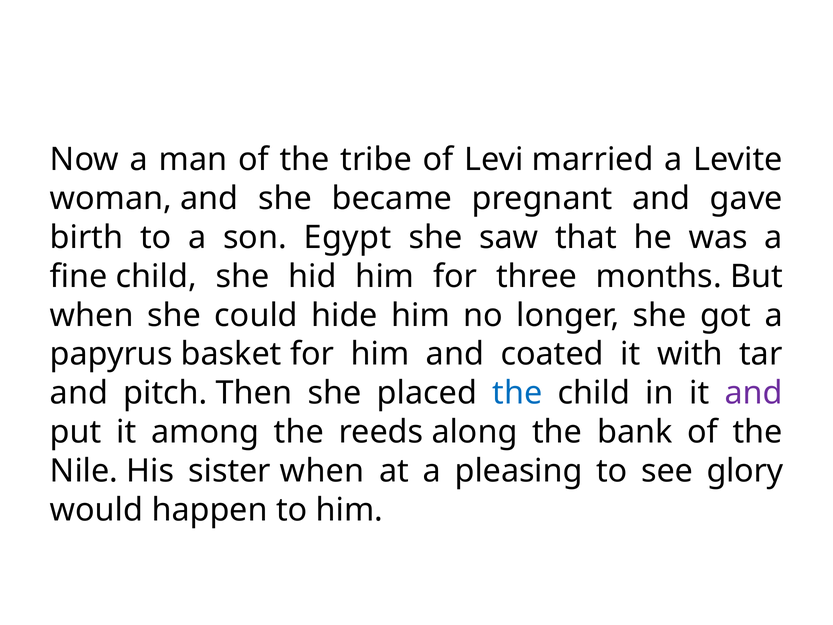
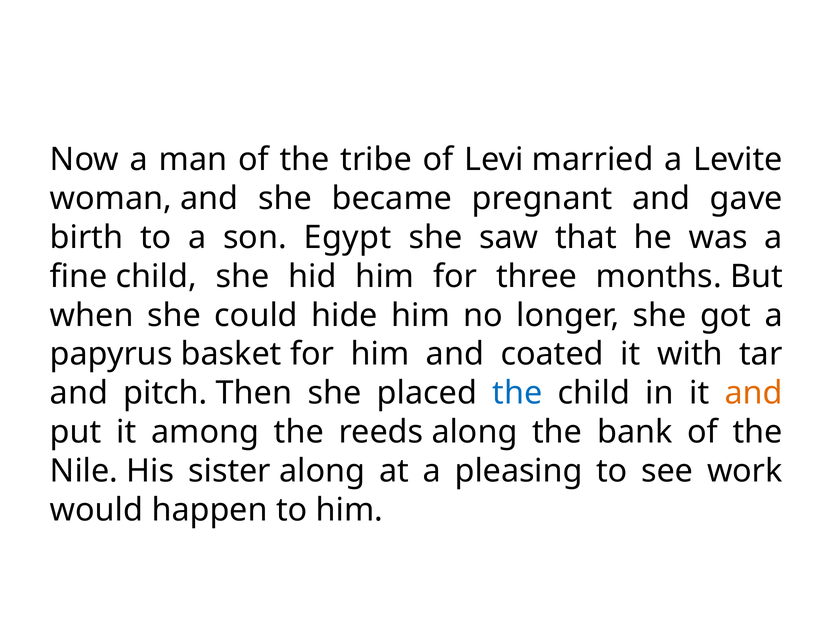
and colour: purple -> orange (754, 393)
sister when: when -> along (322, 471)
glory: glory -> work (745, 471)
